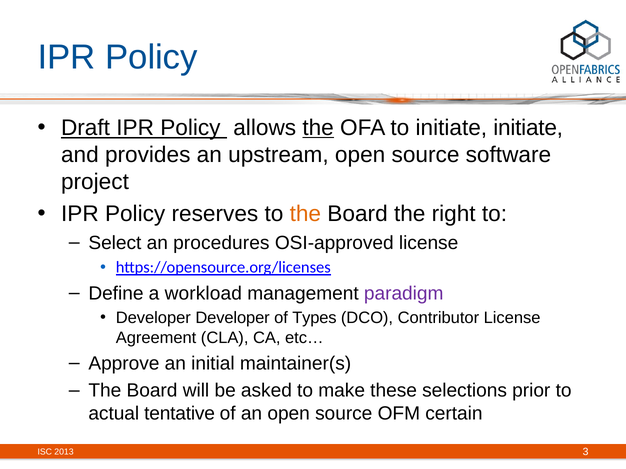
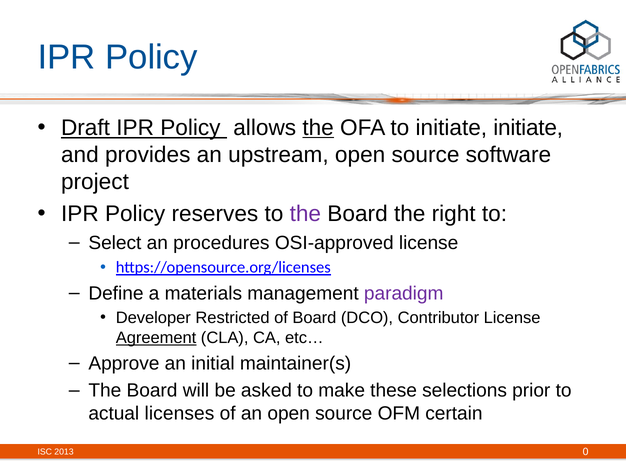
the colour: orange -> purple (305, 214)
workload: workload -> materials (203, 294)
Developer Developer: Developer -> Restricted (233, 318)
of Types: Types -> Board (314, 318)
Agreement underline: none -> present (156, 338)
tentative: tentative -> licenses (179, 414)
3: 3 -> 0 (586, 452)
